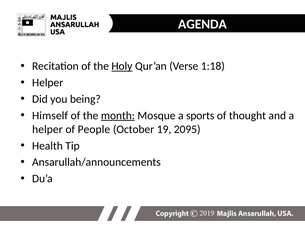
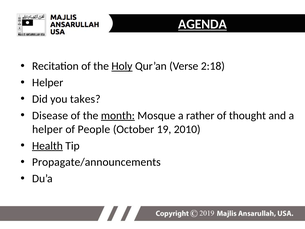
AGENDA underline: none -> present (203, 24)
1:18: 1:18 -> 2:18 (213, 66)
being: being -> takes (85, 99)
Himself: Himself -> Disease (50, 115)
sports: sports -> rather (200, 115)
2095: 2095 -> 2010 (187, 129)
Health underline: none -> present (47, 146)
Ansarullah/announcements: Ansarullah/announcements -> Propagate/announcements (96, 162)
